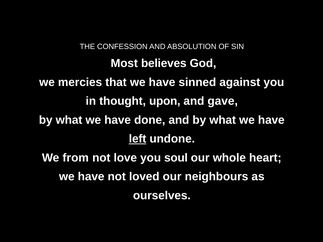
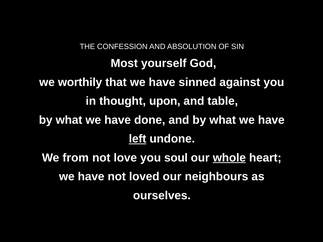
believes: believes -> yourself (164, 63)
mercies: mercies -> worthily (80, 82)
gave: gave -> table (223, 101)
whole underline: none -> present (229, 158)
